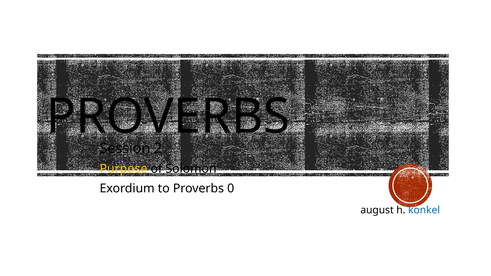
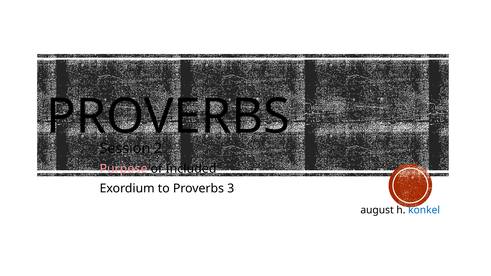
Purpose colour: yellow -> pink (124, 169)
Solomon: Solomon -> Included (191, 169)
0: 0 -> 3 (231, 188)
